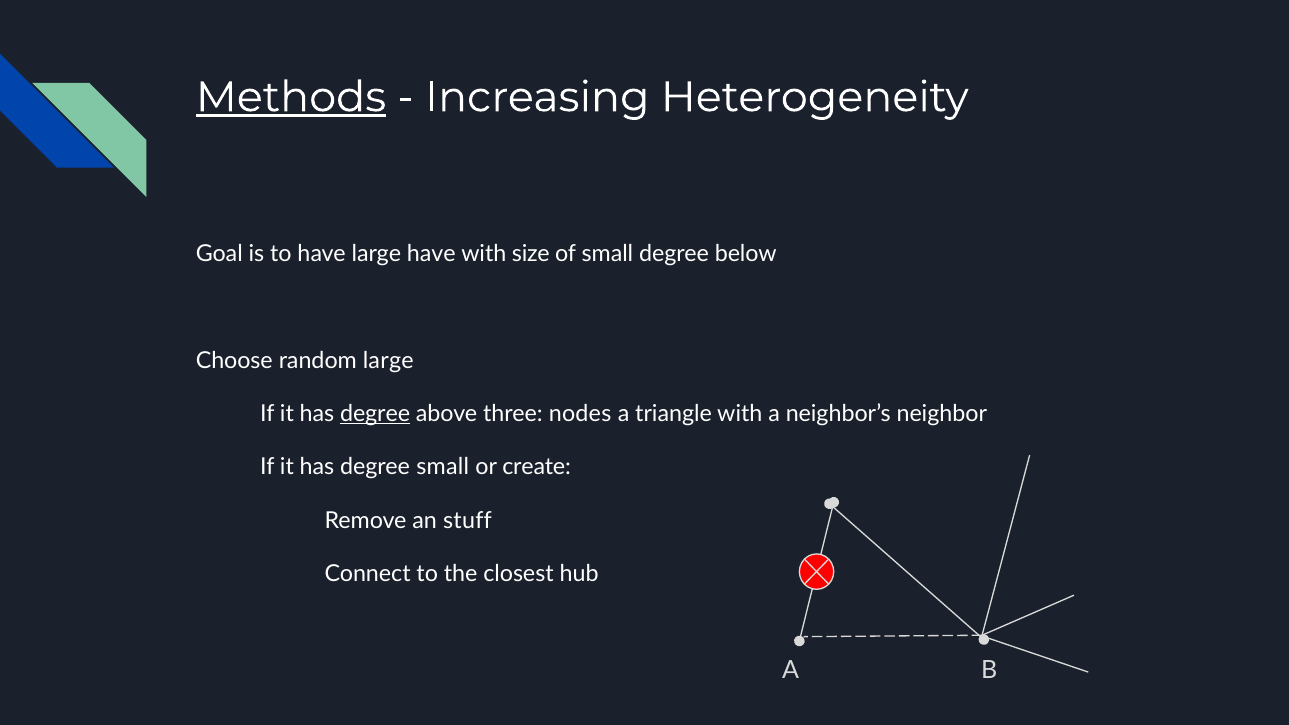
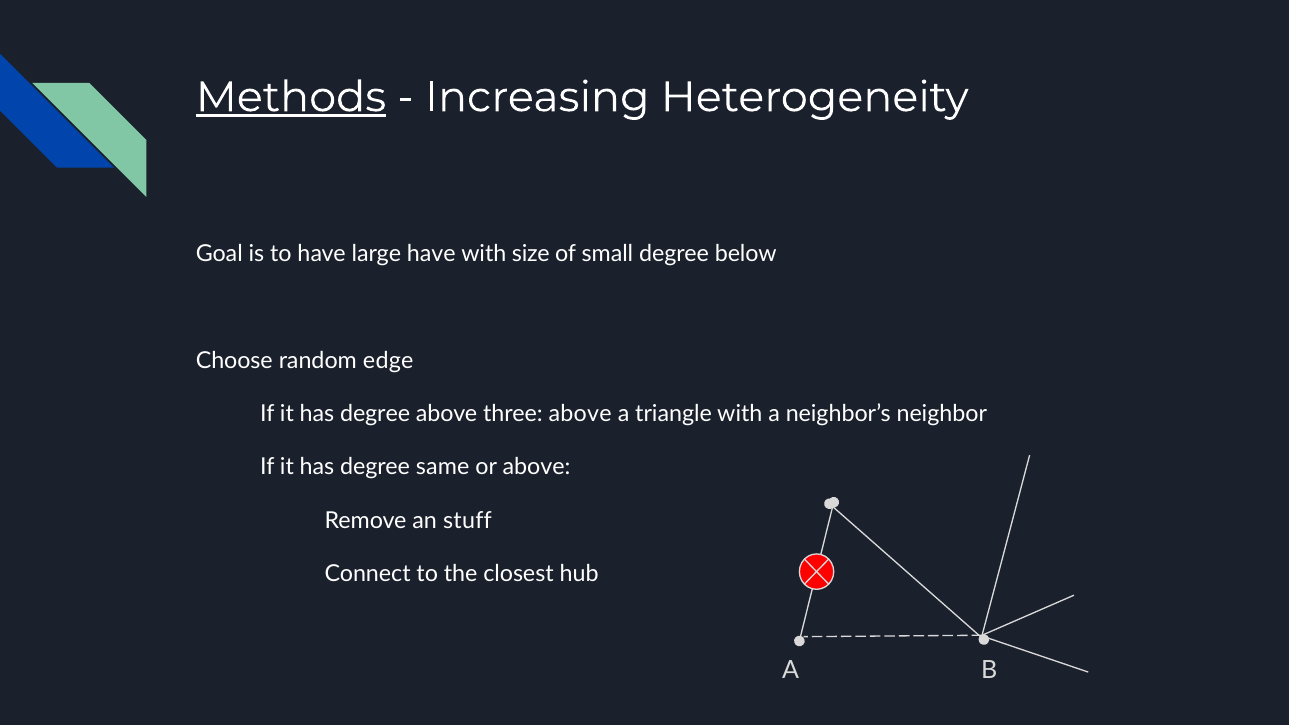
random large: large -> edge (388, 360)
degree underline: present -> none (375, 414)
three nodes: nodes -> above (580, 414)
degree small: small -> same (443, 467)
or create: create -> above (537, 467)
